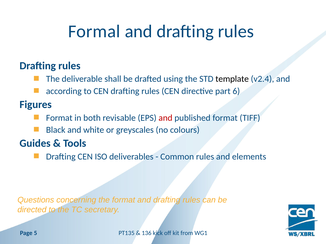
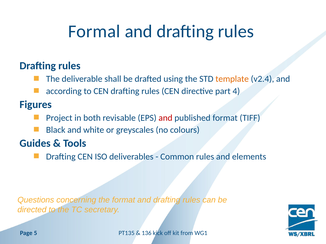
template colour: black -> orange (232, 79)
6: 6 -> 4 (236, 91)
Format: Format -> Project (59, 118)
